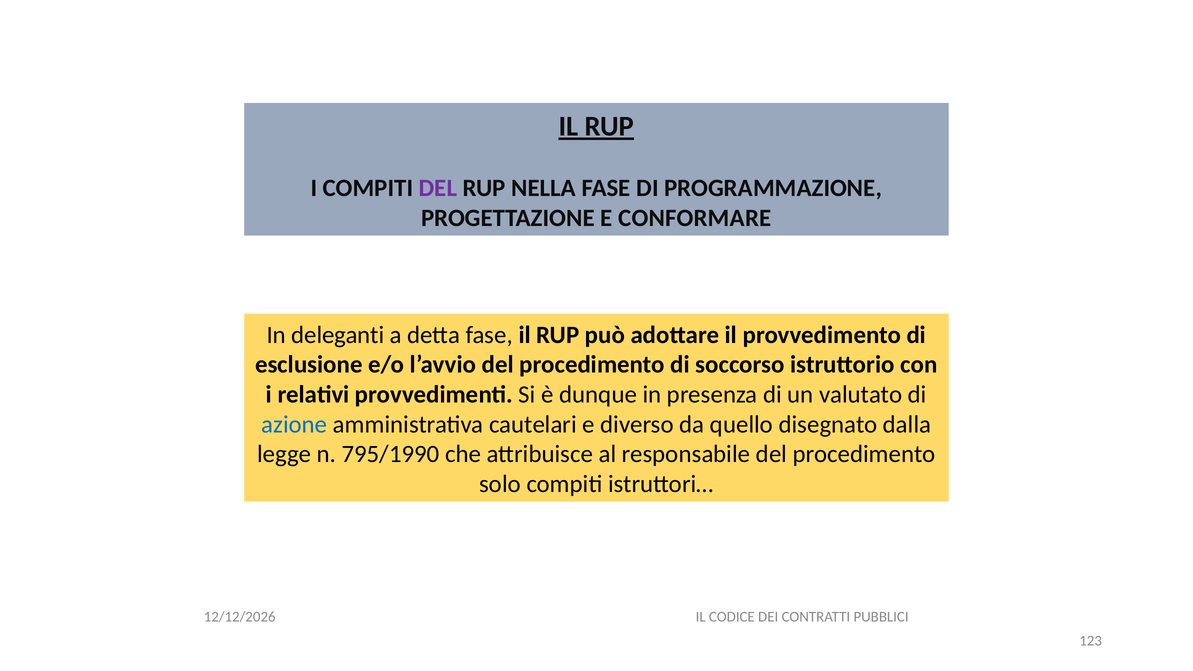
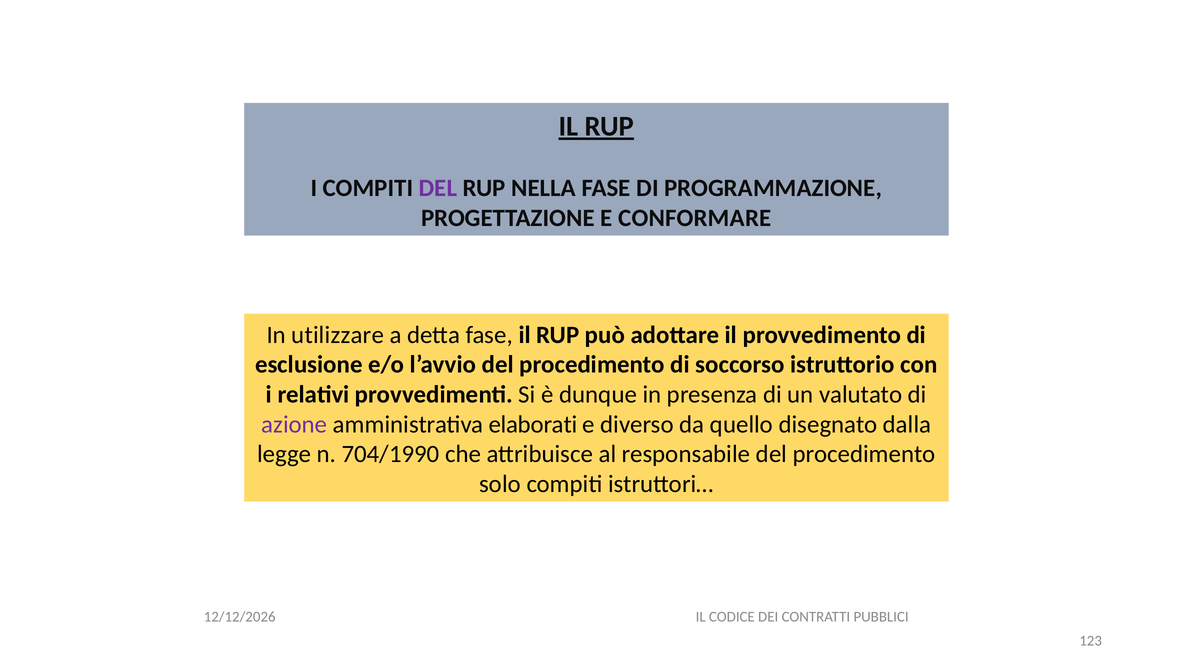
deleganti: deleganti -> utilizzare (338, 335)
azione colour: blue -> purple (294, 424)
cautelari: cautelari -> elaborati (533, 424)
795/1990: 795/1990 -> 704/1990 (391, 454)
